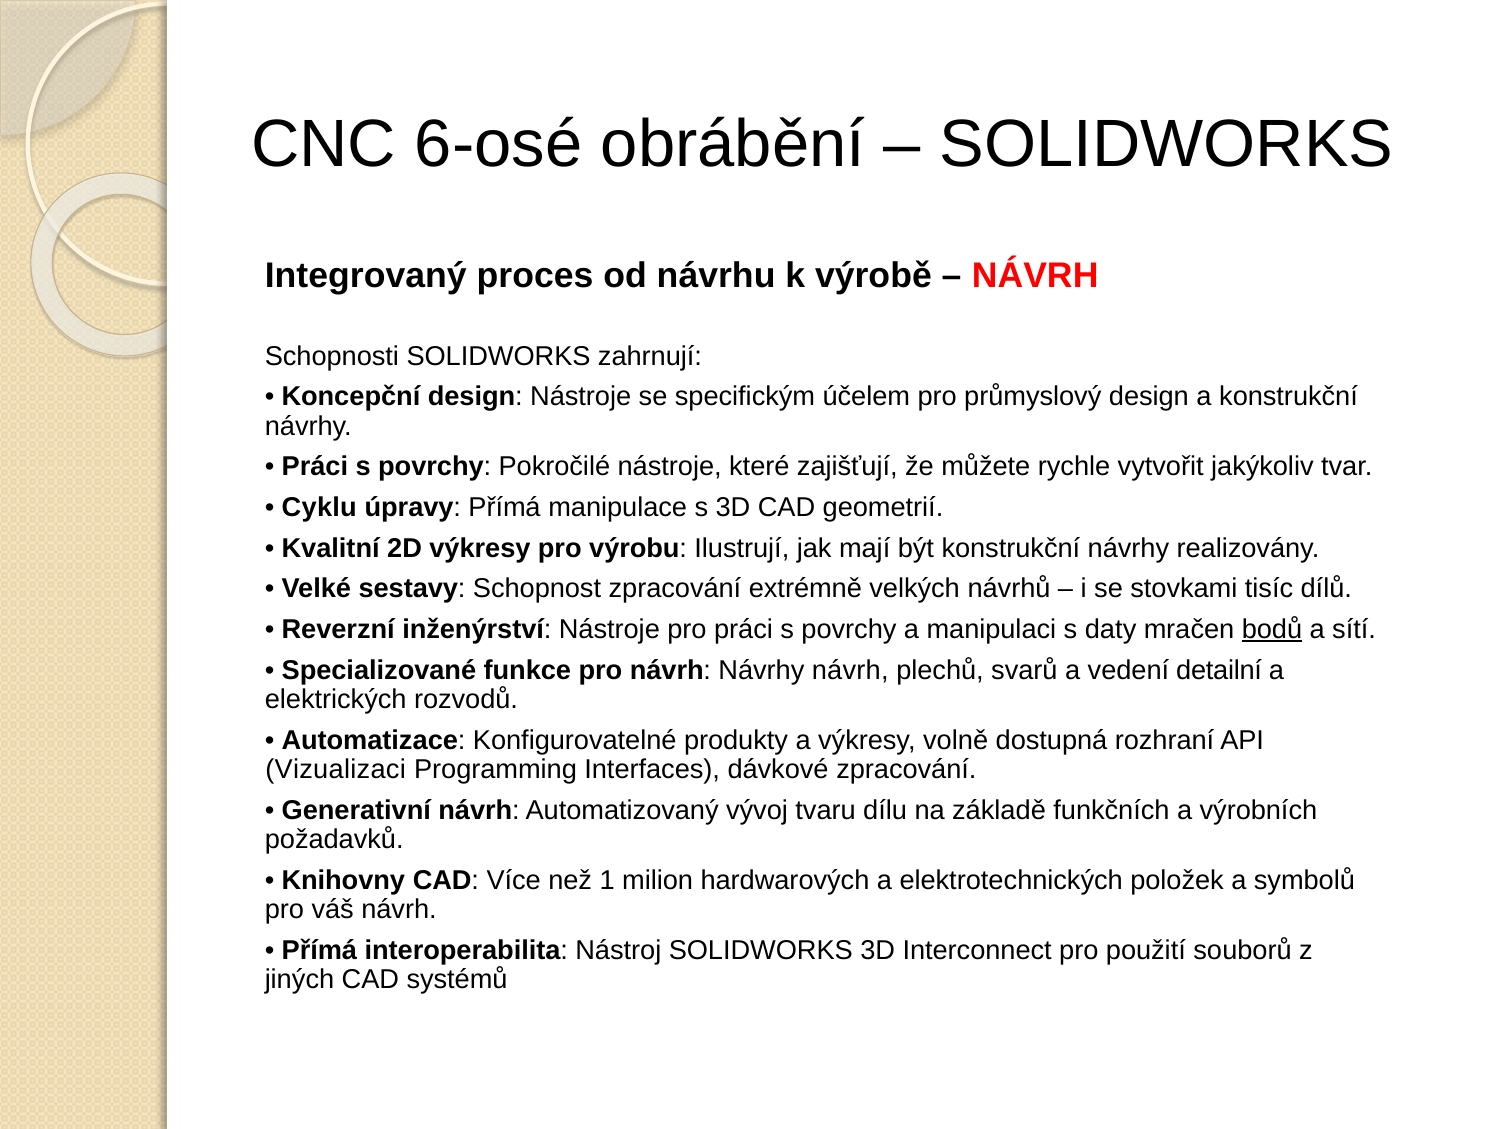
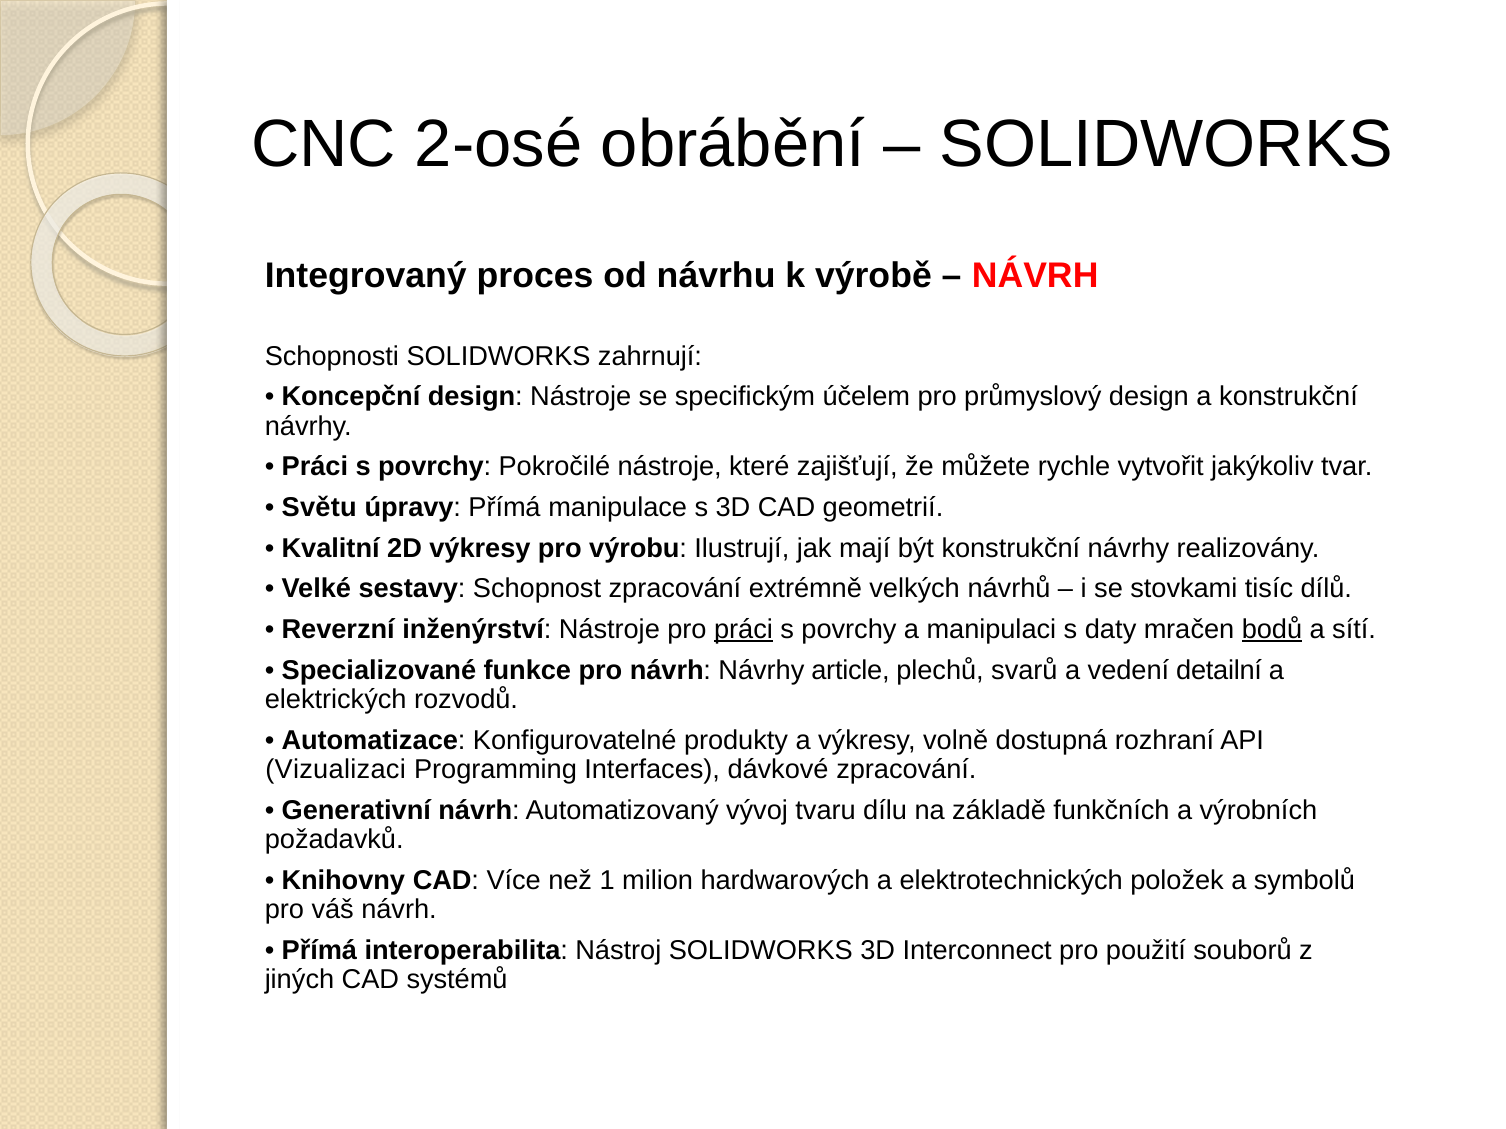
6-osé: 6-osé -> 2-osé (499, 144)
Cyklu: Cyklu -> Světu (319, 508)
práci underline: none -> present (743, 630)
Návrhy návrh: návrh -> article (850, 670)
